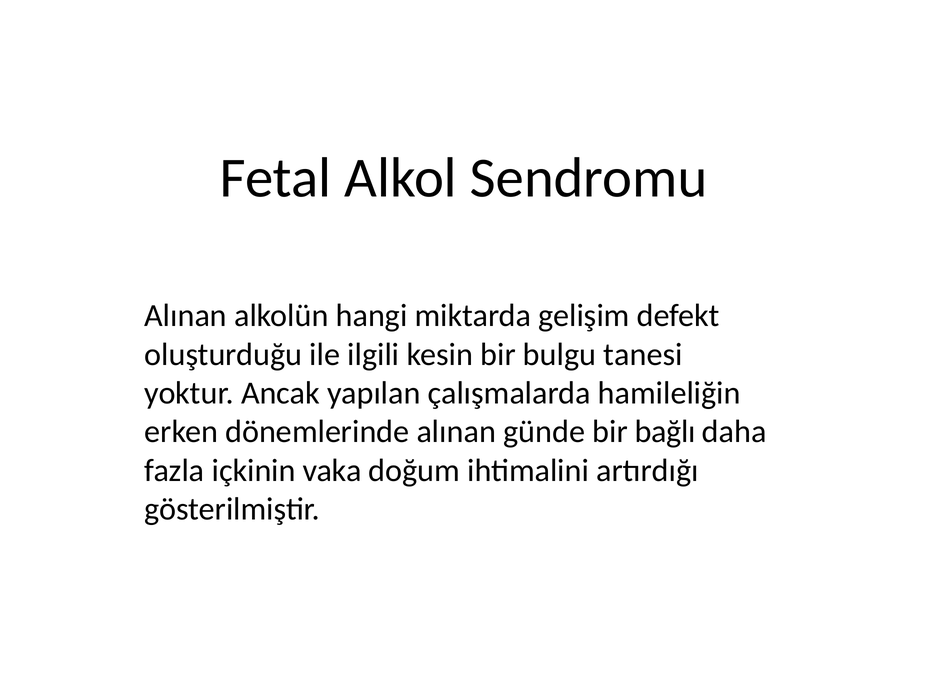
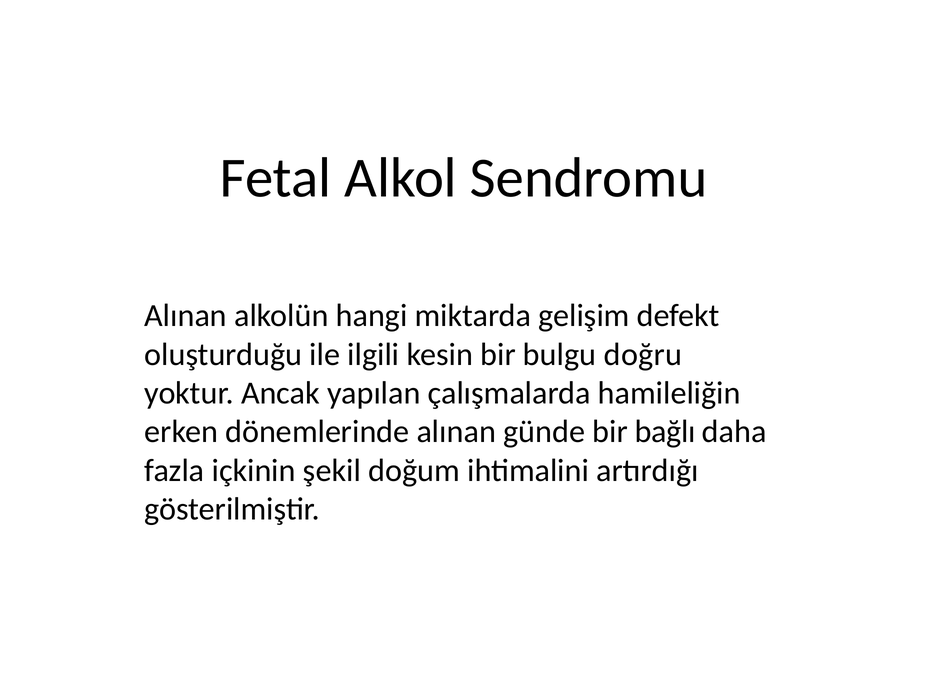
tanesi: tanesi -> doğru (643, 354)
vaka: vaka -> şekil (332, 470)
